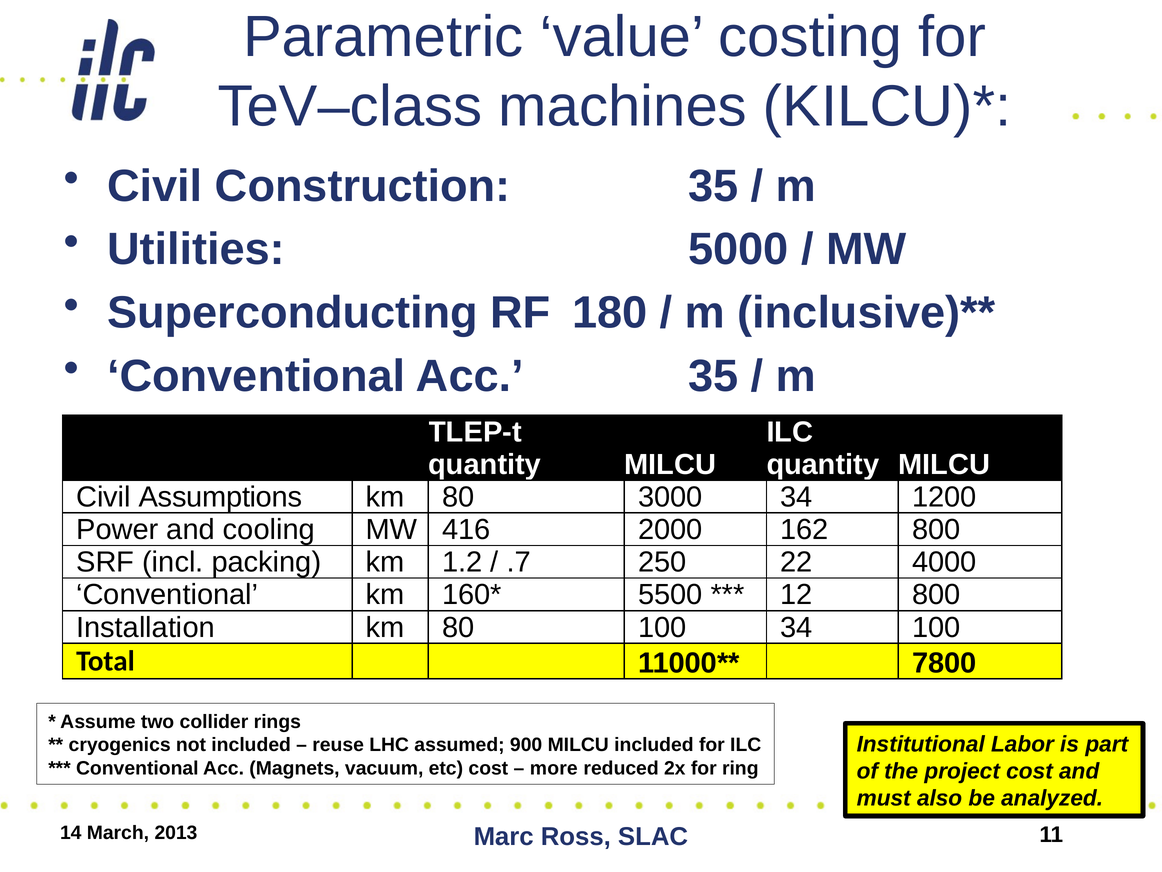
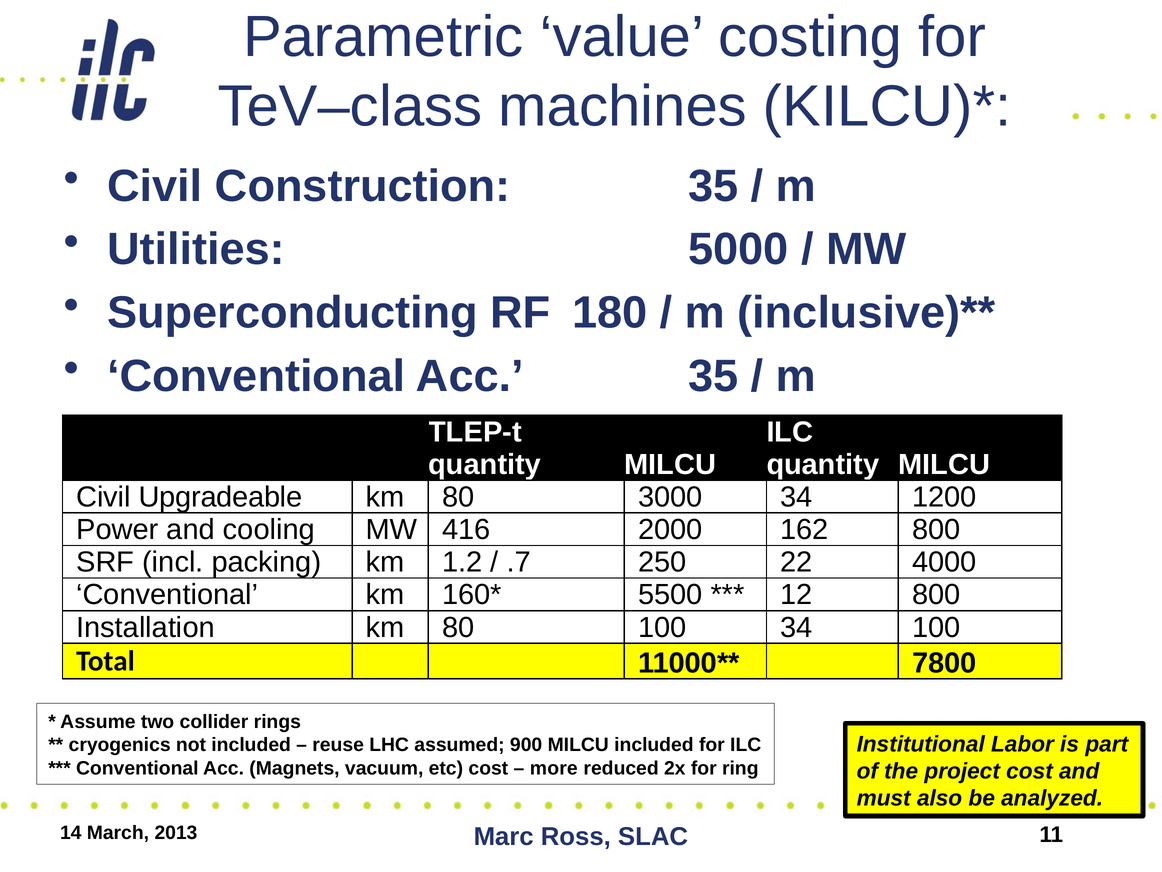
Assumptions: Assumptions -> Upgradeable (221, 497)
